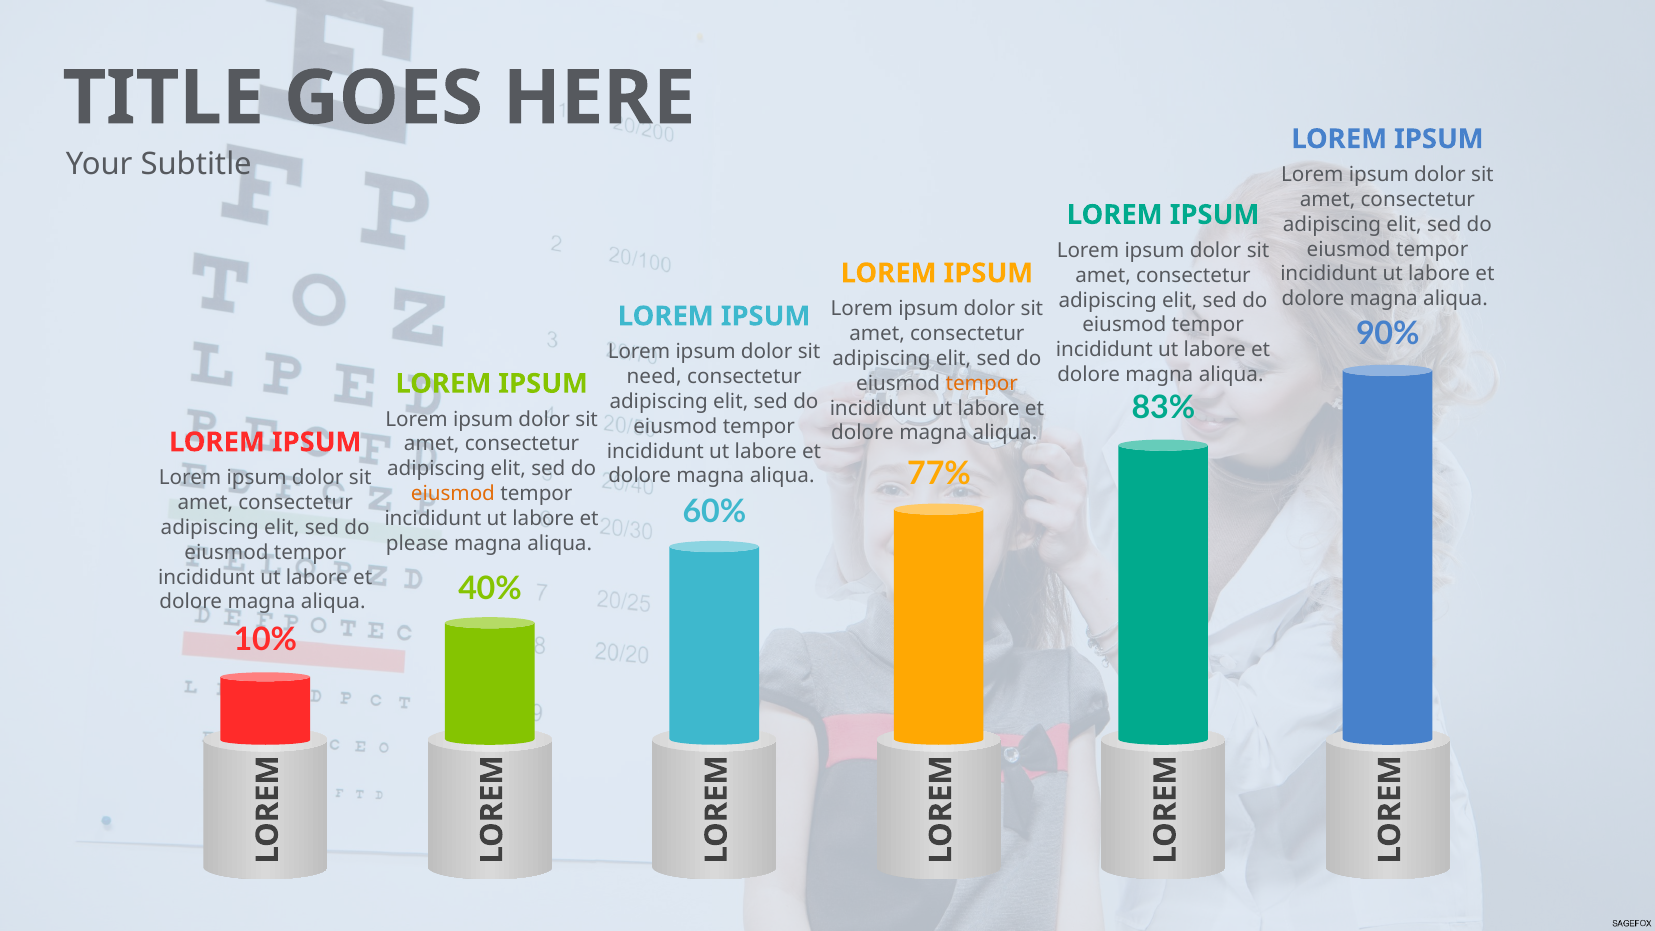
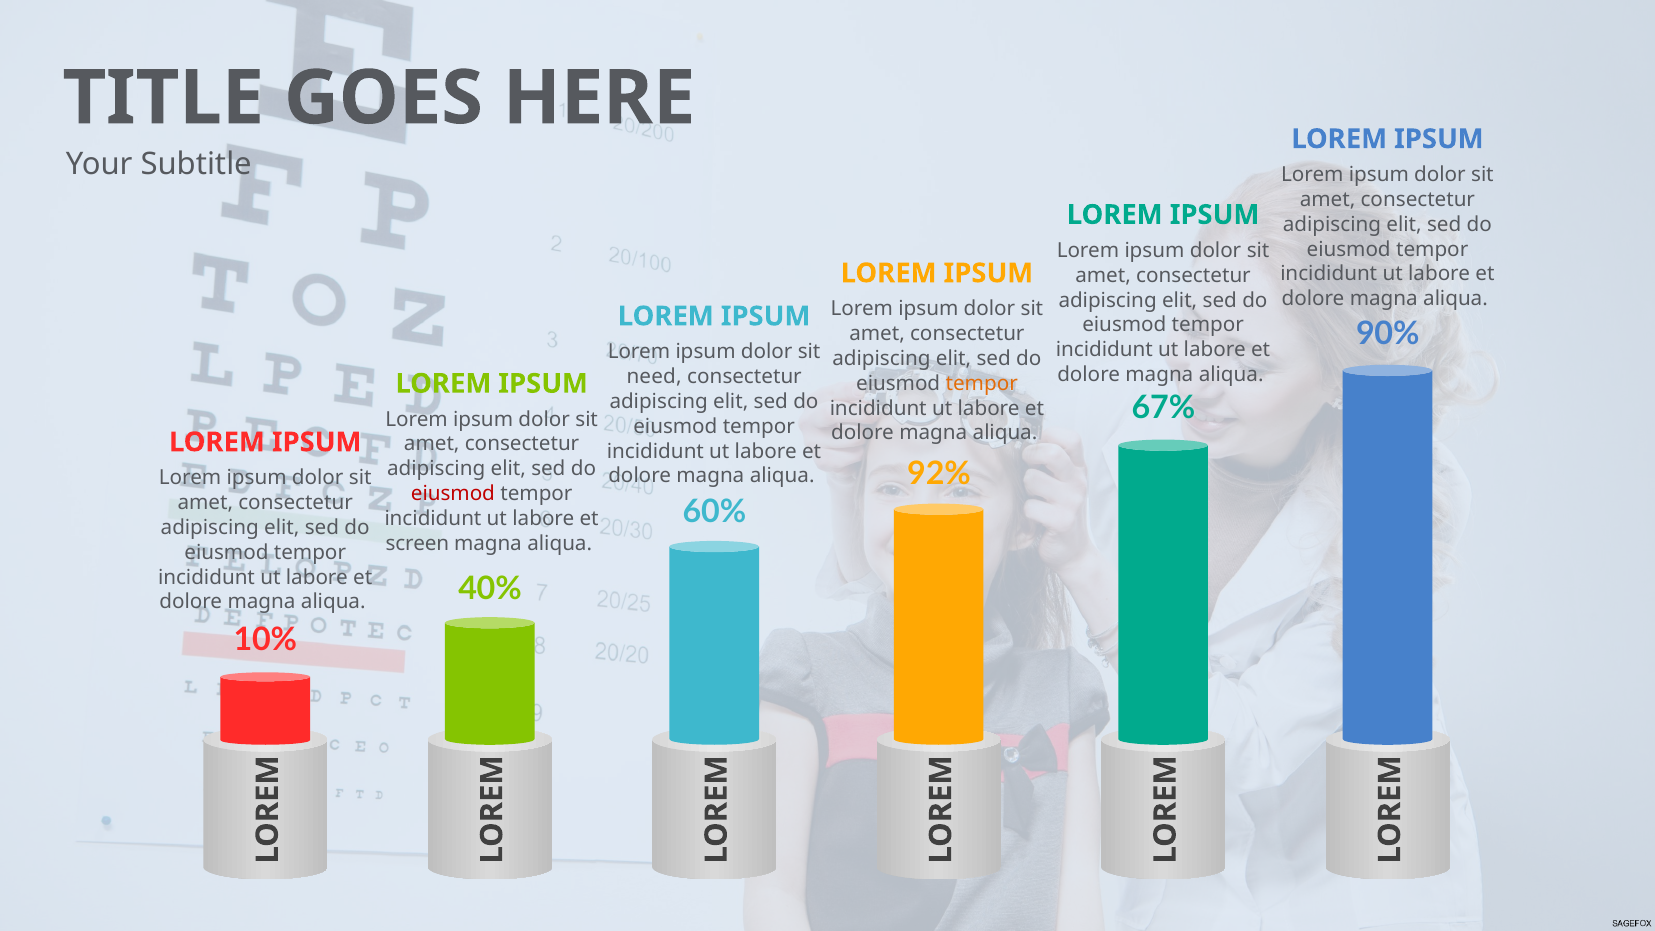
83%: 83% -> 67% (1163, 408)
77%: 77% -> 92% (939, 474)
eiusmod colour: orange -> red (453, 494)
please: please -> screen (417, 543)
